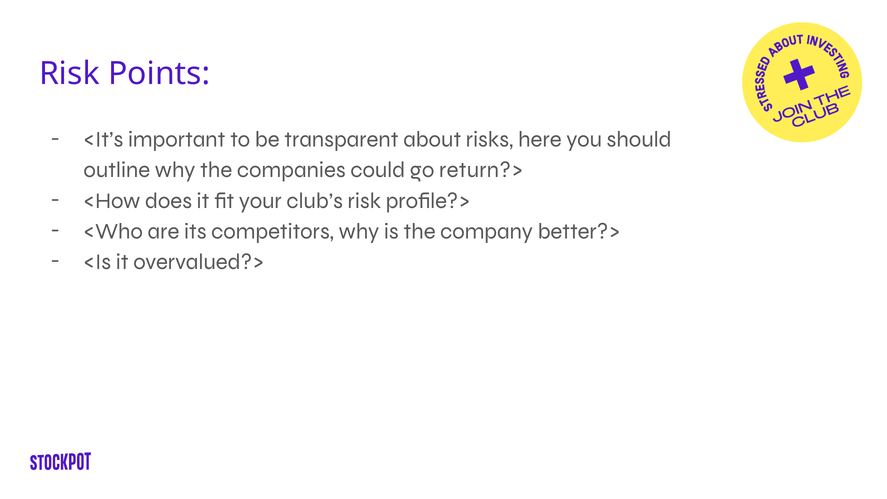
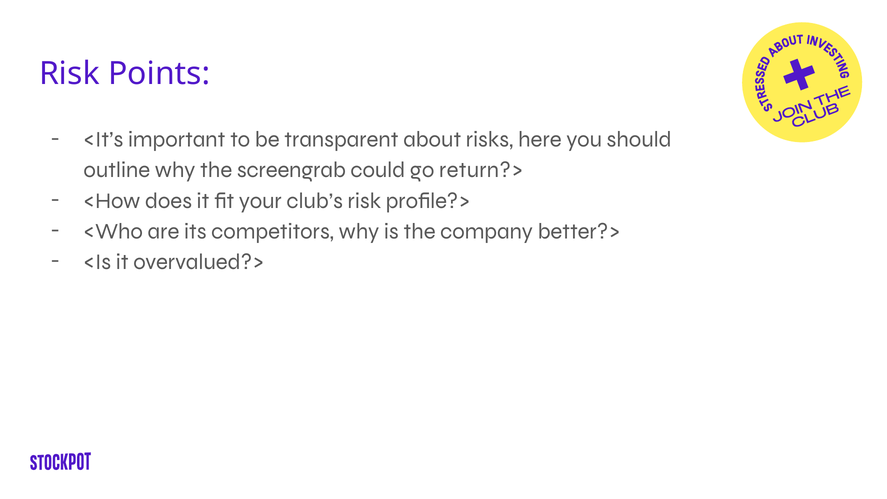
companies: companies -> screengrab (291, 170)
